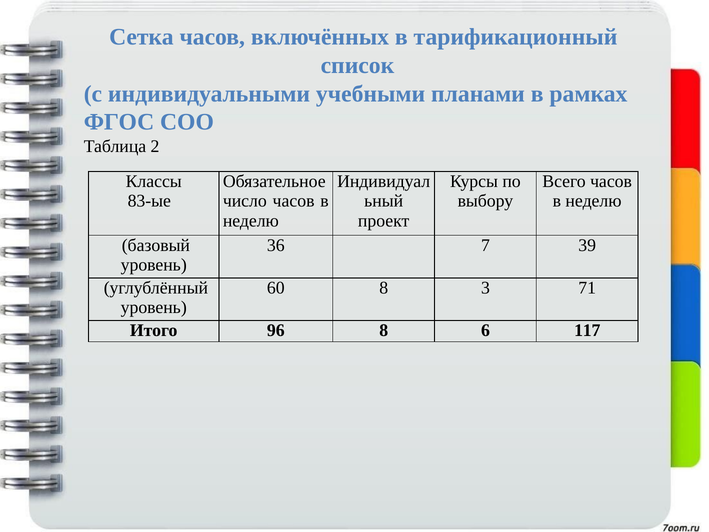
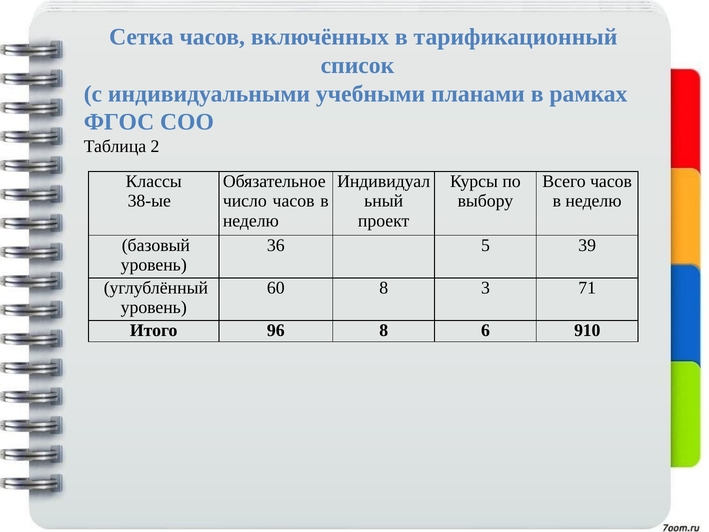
83-ые: 83-ые -> 38-ые (149, 201)
7: 7 -> 5 (485, 245)
117: 117 -> 910 (587, 330)
